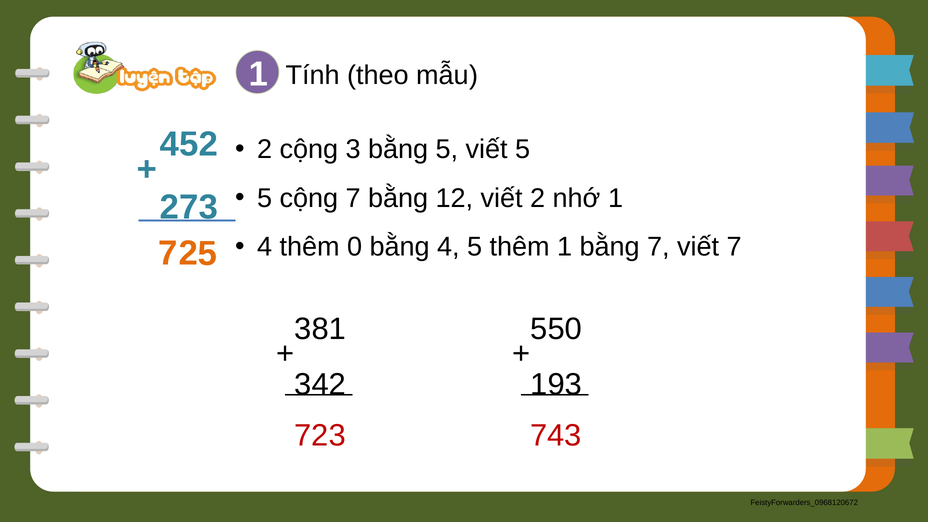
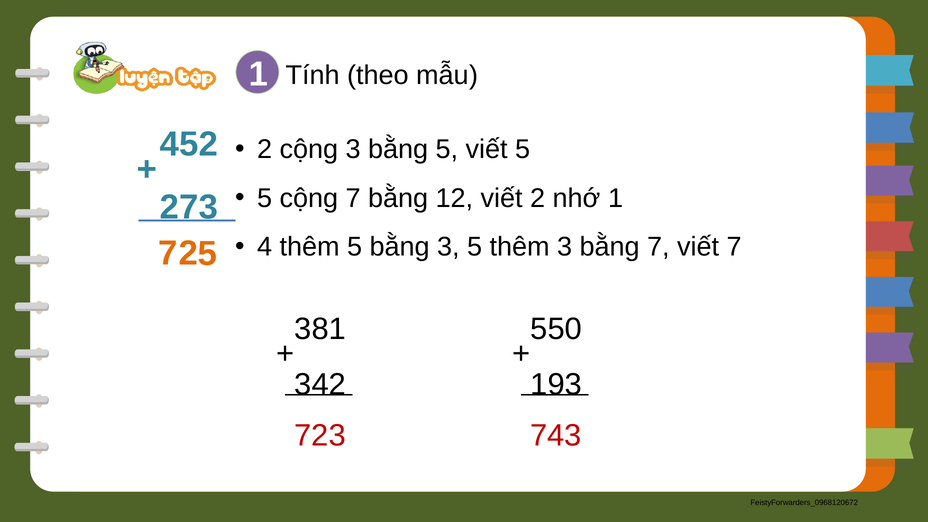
thêm 0: 0 -> 5 (355, 247)
bằng 4: 4 -> 3 (449, 247)
thêm 1: 1 -> 3 (565, 247)
